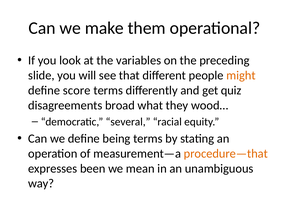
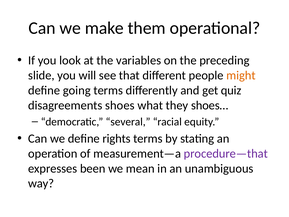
score: score -> going (77, 90)
broad: broad -> shoes (120, 105)
wood…: wood… -> shoes… (210, 105)
being: being -> rights (117, 138)
procedure—that colour: orange -> purple (226, 153)
